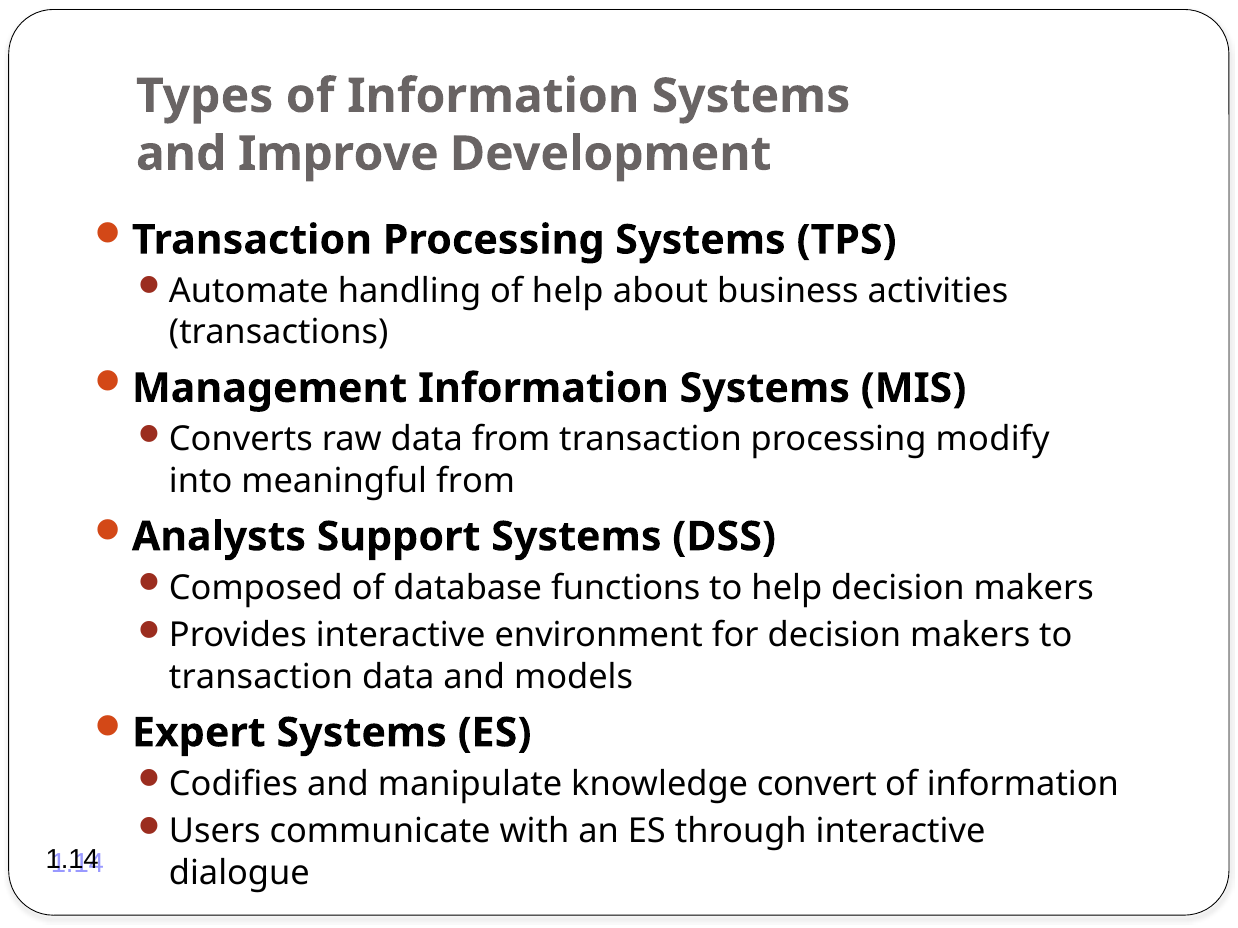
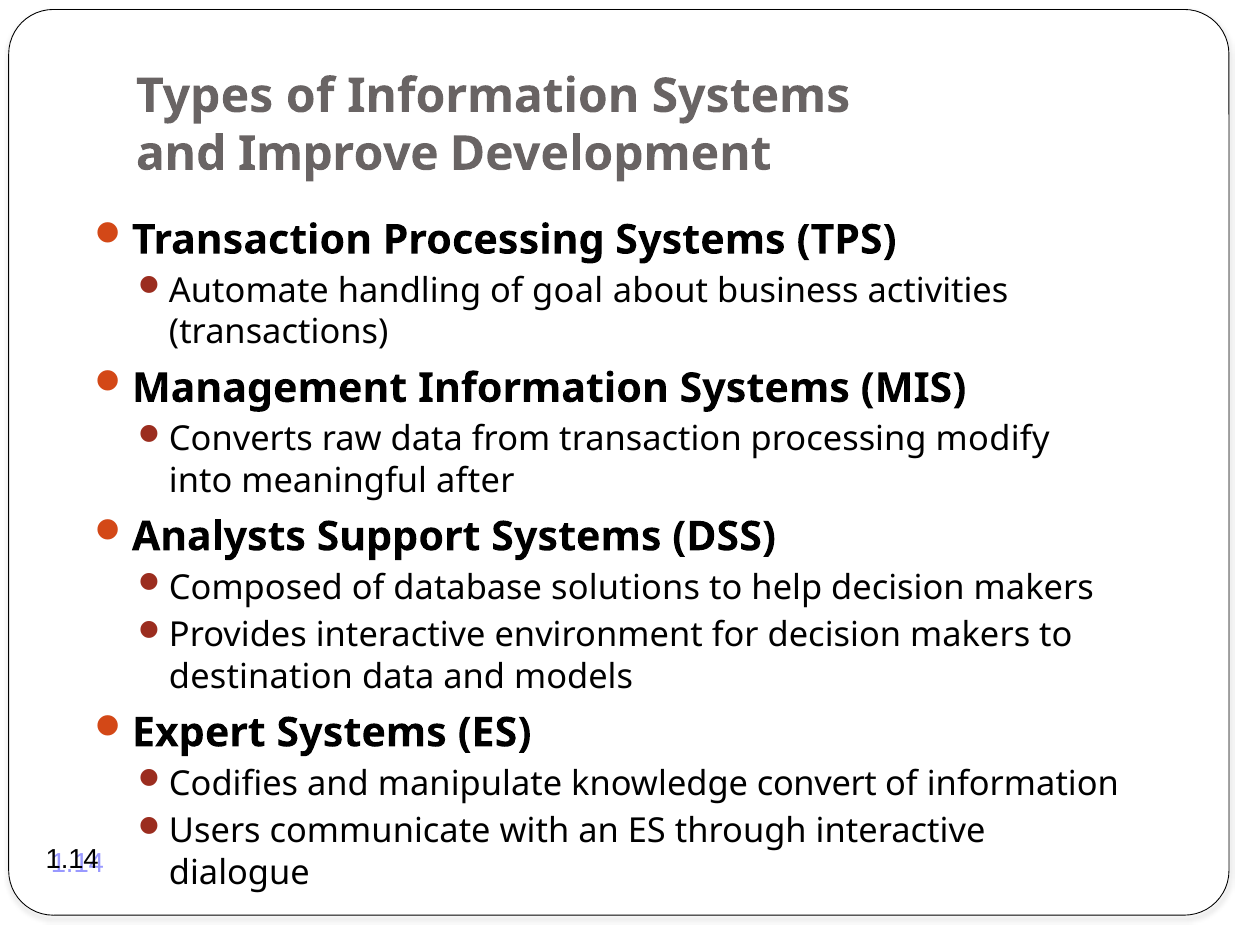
of help: help -> goal (568, 291)
meaningful from: from -> after (475, 481)
functions: functions -> solutions (626, 588)
transaction: transaction -> destination (261, 677)
